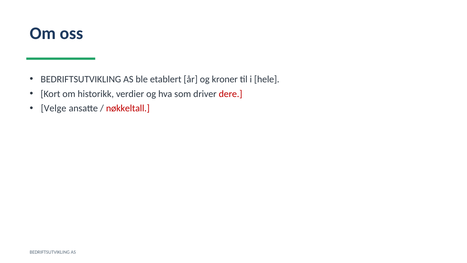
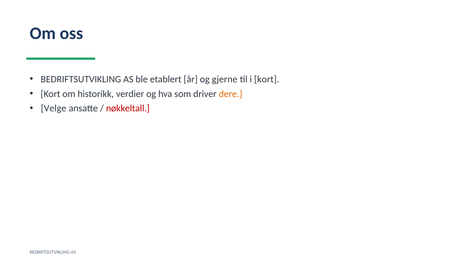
kroner: kroner -> gjerne (225, 79)
i hele: hele -> kort (267, 79)
dere colour: red -> orange (231, 94)
